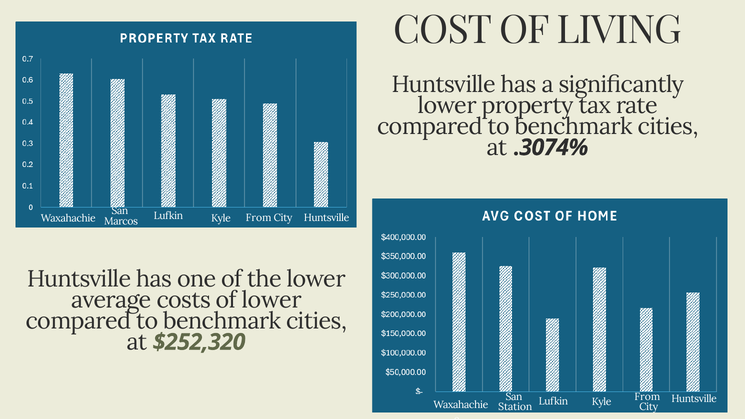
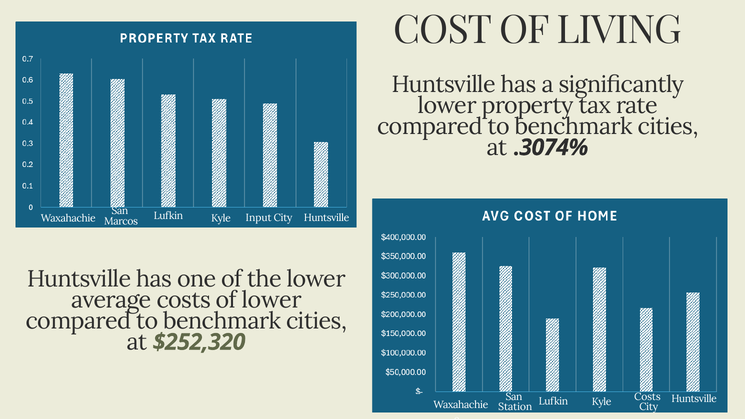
From: From -> Input (259, 218)
From: From -> Costs (647, 397)
